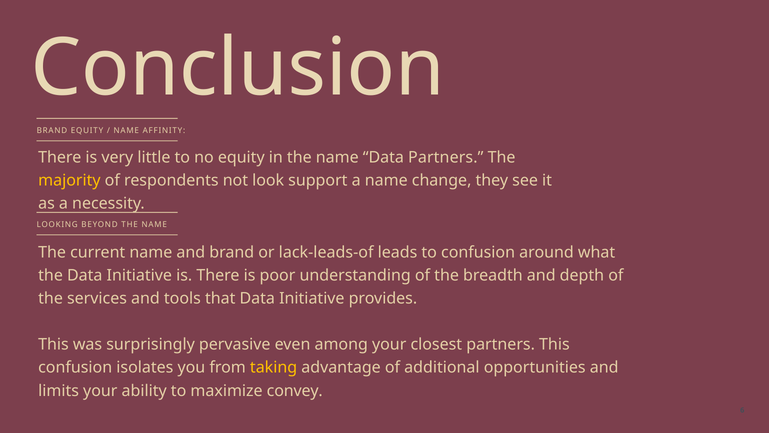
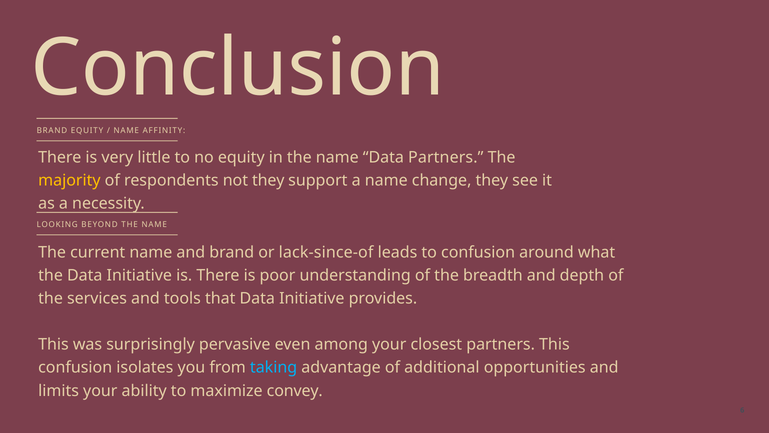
not look: look -> they (268, 180)
lack-leads-of: lack-leads-of -> lack-since-of (326, 252)
taking colour: yellow -> light blue (274, 367)
